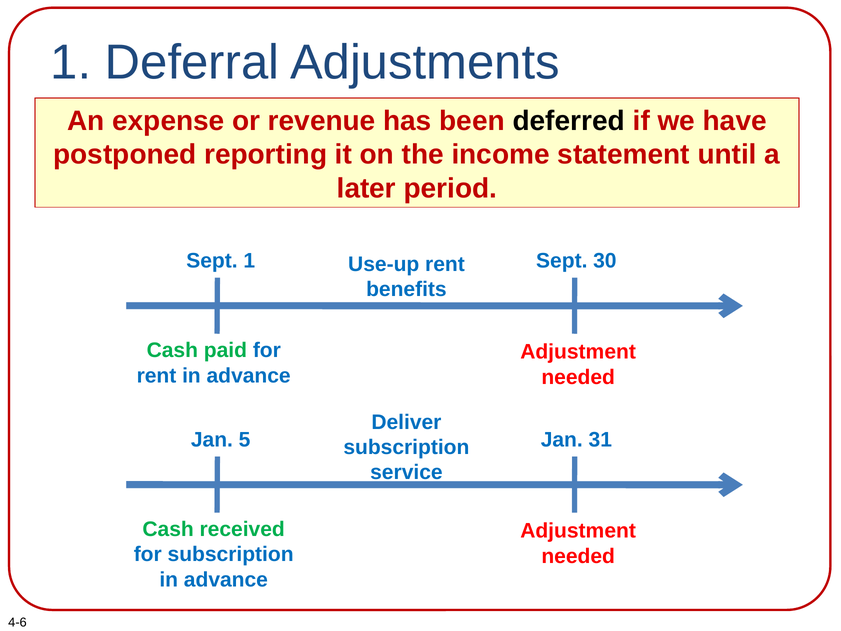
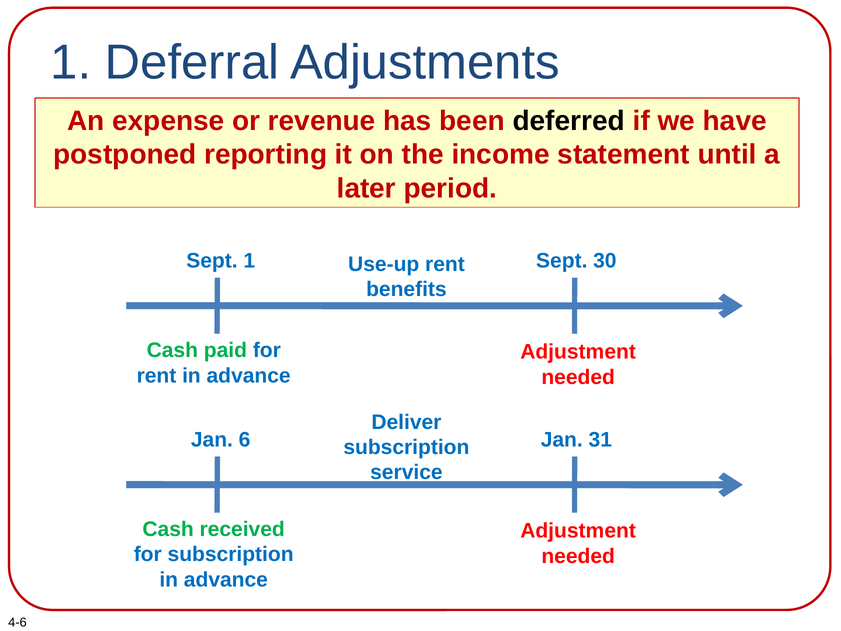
5: 5 -> 6 (245, 440)
